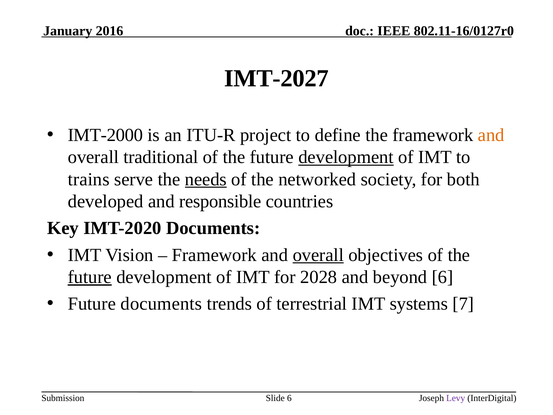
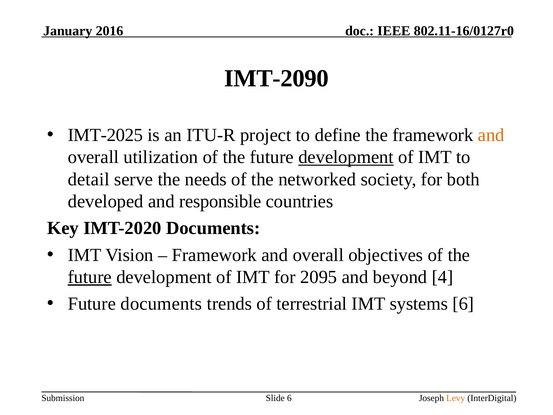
IMT-2027: IMT-2027 -> IMT-2090 (277, 78)
IMT-2000: IMT-2000 -> IMT-2025 (105, 135)
traditional: traditional -> utilization (161, 157)
trains: trains -> detail (89, 179)
needs underline: present -> none (206, 179)
overall underline: present -> none (318, 255)
2028: 2028 -> 2095 (319, 277)
beyond 6: 6 -> 4 (443, 277)
systems 7: 7 -> 6 (463, 304)
Levy colour: purple -> orange (456, 398)
